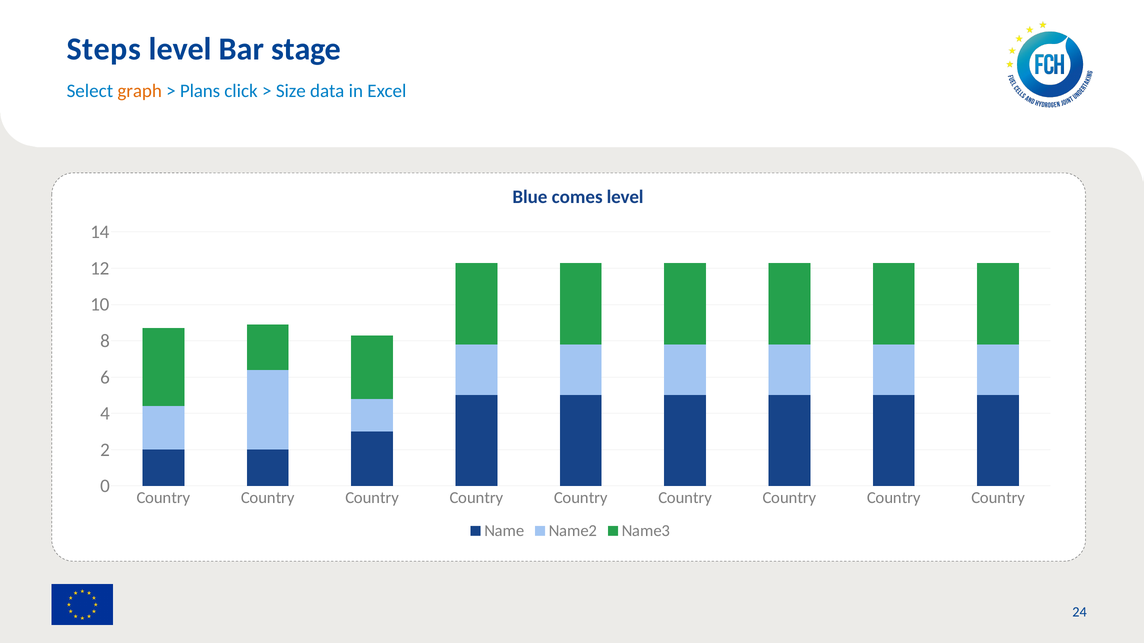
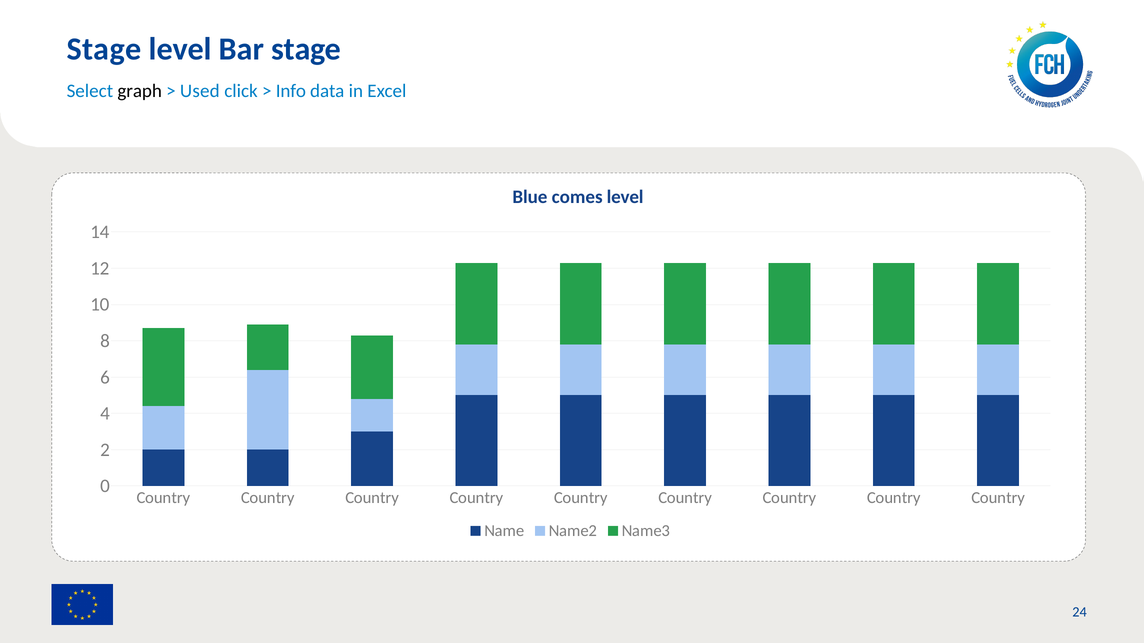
Steps: Steps -> Stage (104, 49)
graph colour: orange -> black (140, 91)
Plans: Plans -> Used (200, 91)
Size: Size -> Info (291, 91)
